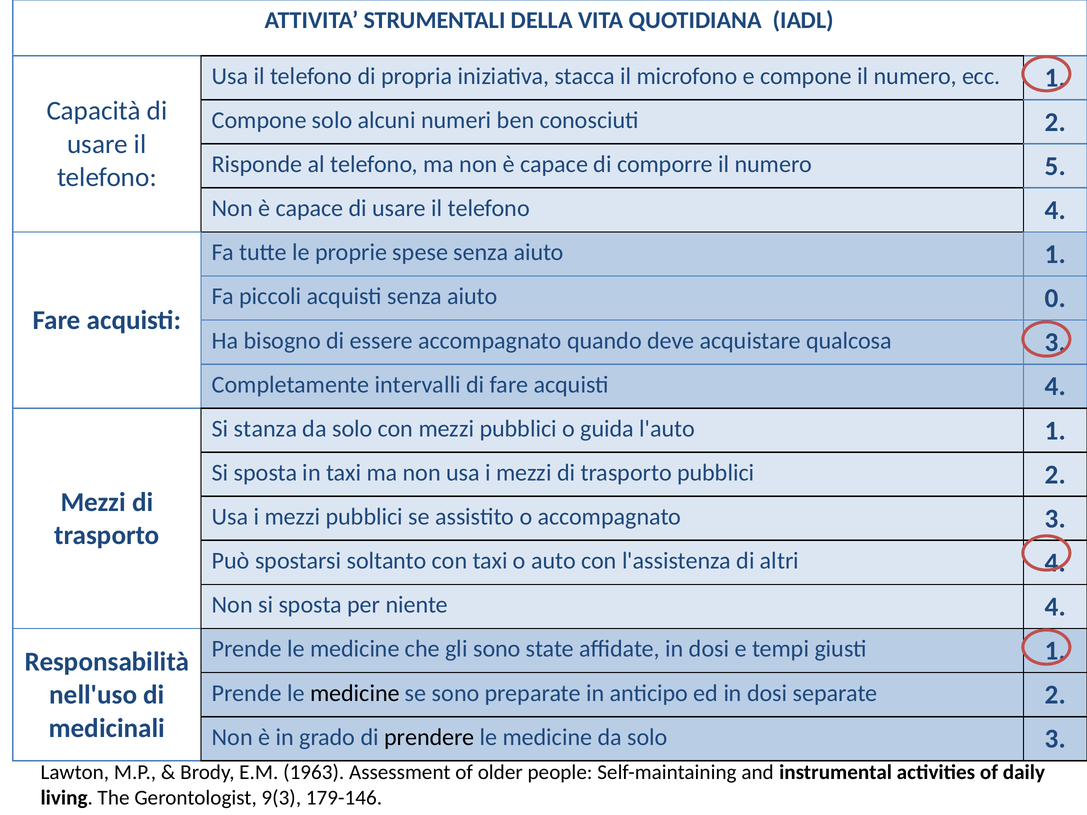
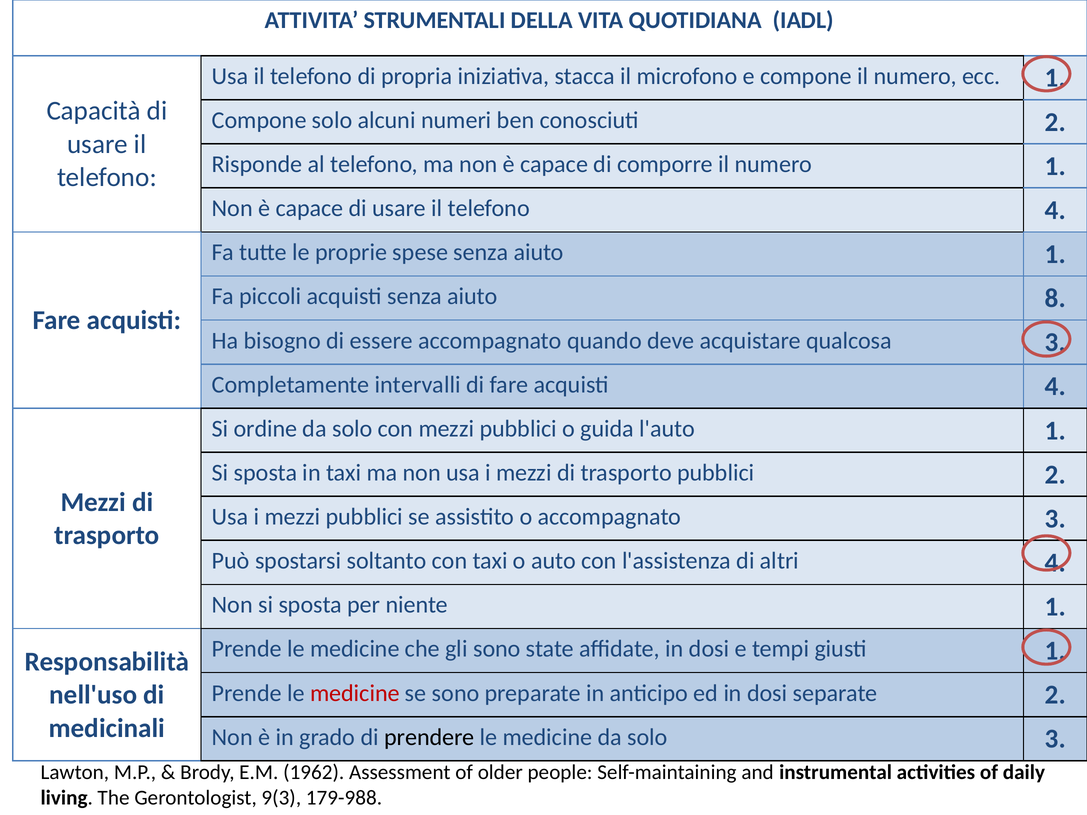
numero 5: 5 -> 1 (1055, 166)
0: 0 -> 8 (1055, 298)
stanza: stanza -> ordine (266, 429)
niente 4: 4 -> 1 (1055, 607)
medicine colour: black -> red (355, 693)
1963: 1963 -> 1962 (314, 773)
179-146: 179-146 -> 179-988 (344, 798)
